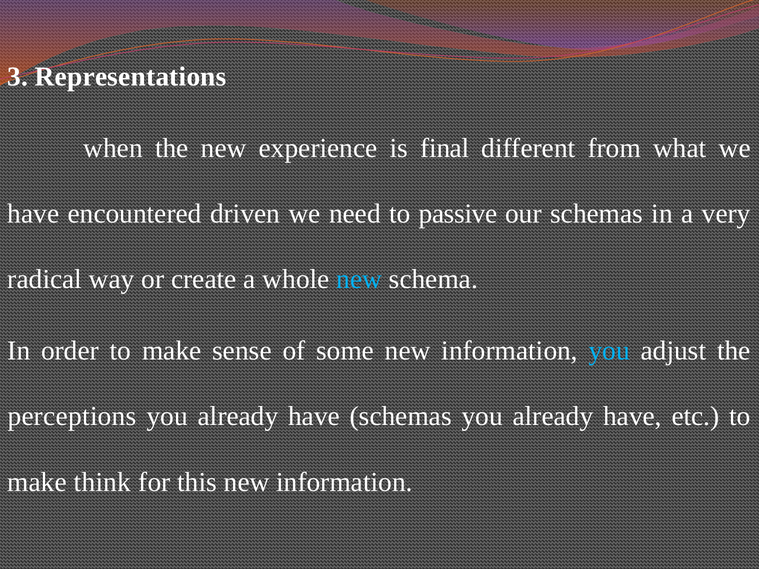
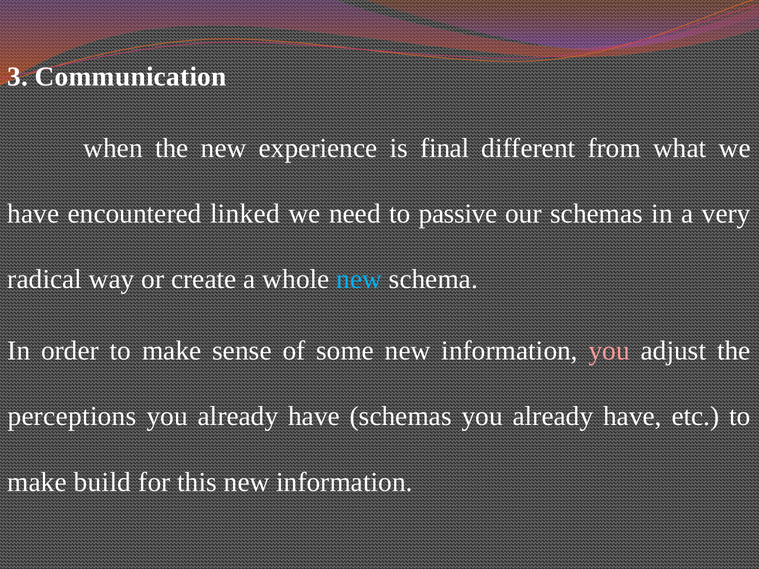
Representations: Representations -> Communication (131, 77)
driven: driven -> linked (245, 214)
you colour: light blue -> pink (609, 351)
think: think -> build (102, 482)
